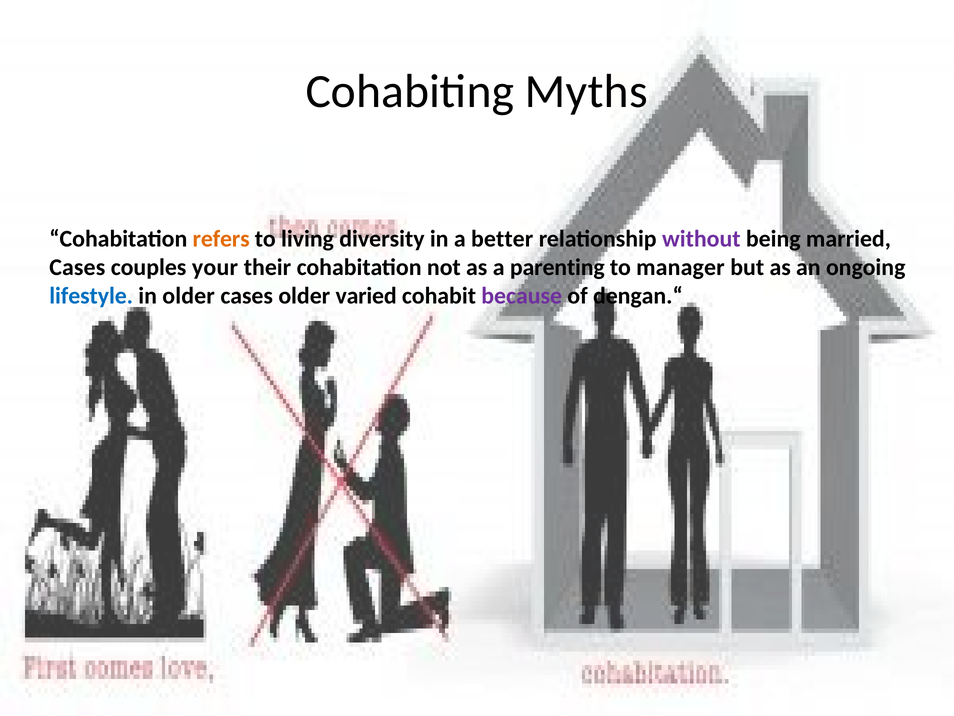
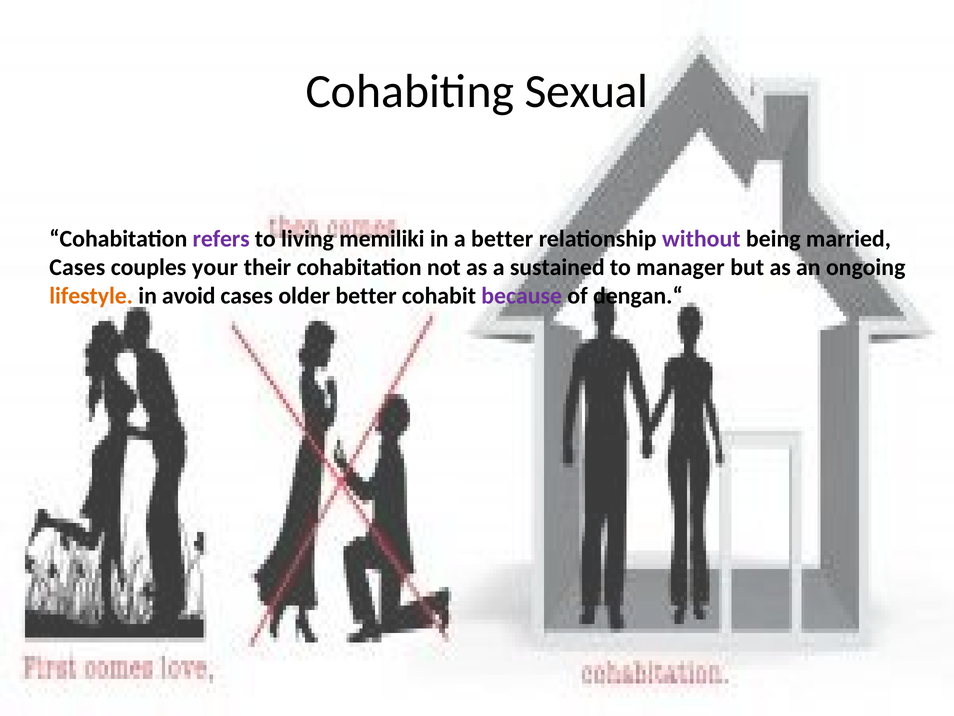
Myths: Myths -> Sexual (587, 92)
refers colour: orange -> purple (221, 239)
diversity: diversity -> memiliki (382, 239)
parenting: parenting -> sustained (557, 267)
lifestyle colour: blue -> orange (91, 296)
in older: older -> avoid (189, 296)
older varied: varied -> better (366, 296)
